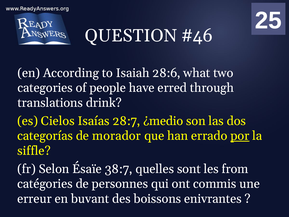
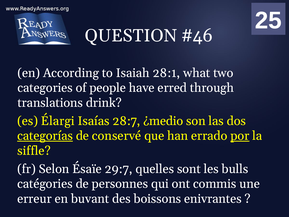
28:6: 28:6 -> 28:1 (166, 73)
Cielos: Cielos -> Élargi (58, 121)
categorías underline: none -> present (45, 136)
morador: morador -> conservé (117, 136)
38:7: 38:7 -> 29:7 (119, 169)
from: from -> bulls (235, 169)
